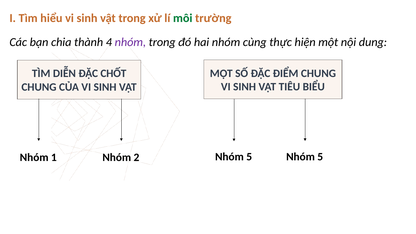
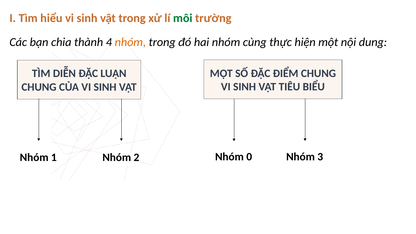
nhóm colour: purple -> orange (130, 42)
CHỐT: CHỐT -> LUẬN (113, 74)
5: 5 -> 0 (249, 157)
5: 5 -> 3 (320, 157)
